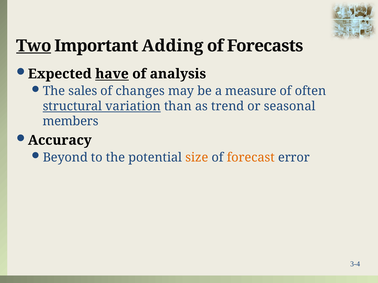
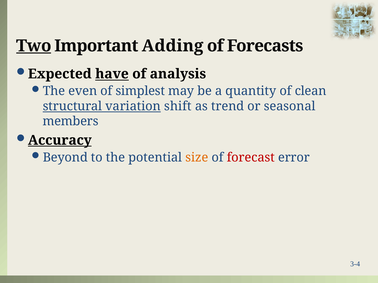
sales: sales -> even (83, 91)
changes: changes -> simplest (140, 91)
measure: measure -> quantity (251, 91)
often: often -> clean (311, 91)
than: than -> shift (178, 106)
Accuracy underline: none -> present (60, 140)
forecast colour: orange -> red (251, 158)
